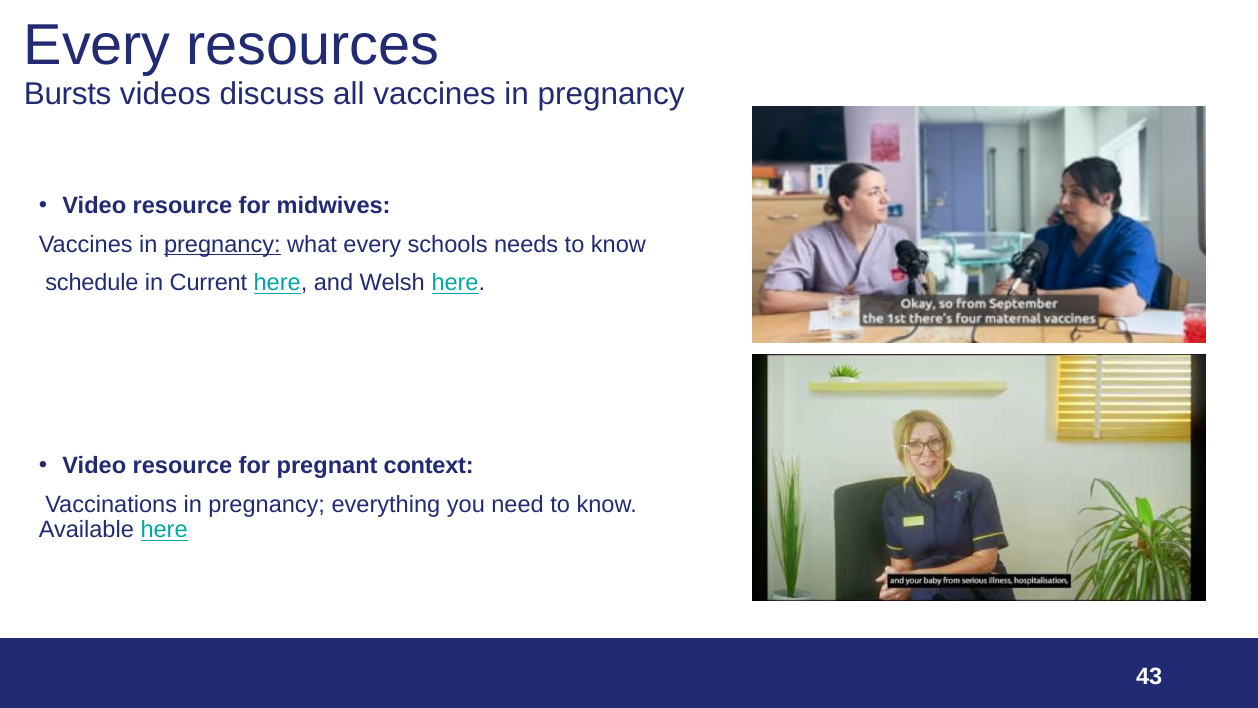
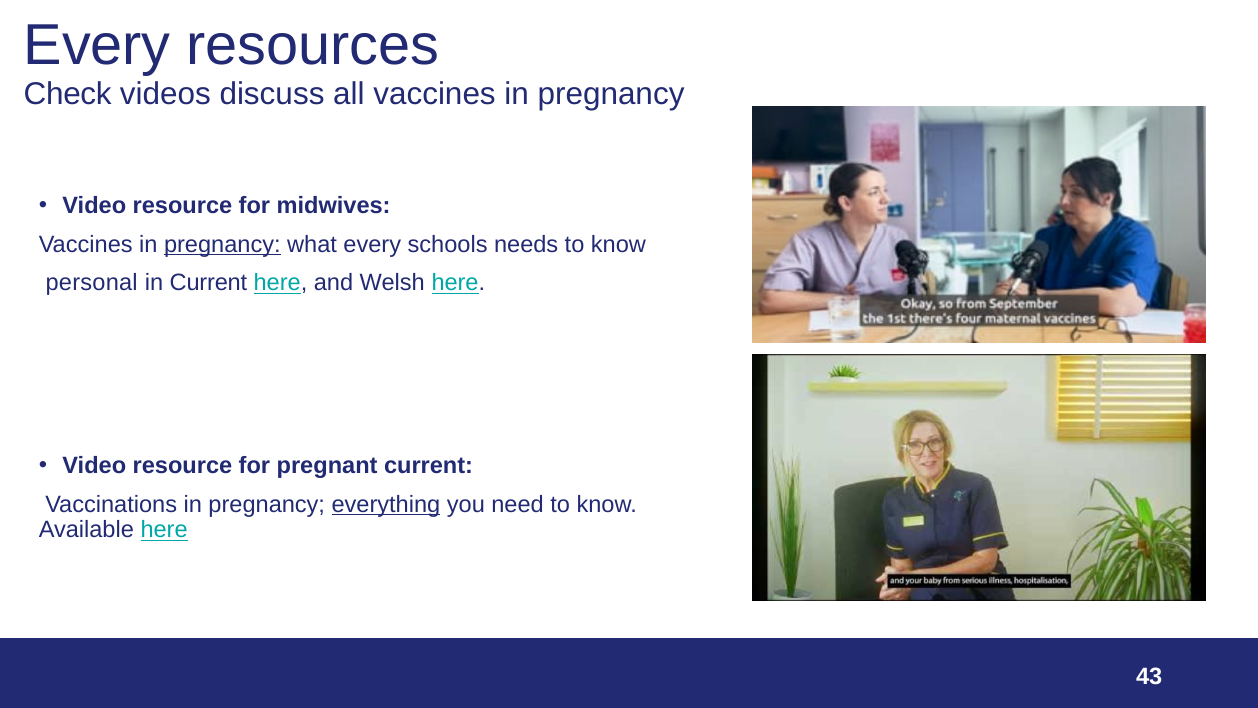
Bursts: Bursts -> Check (68, 94)
schedule: schedule -> personal (92, 283)
pregnant context: context -> current (429, 465)
everything underline: none -> present (386, 504)
